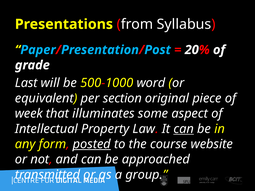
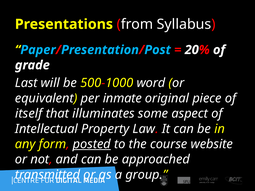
section: section -> inmate (122, 98)
week: week -> itself (29, 114)
can underline: present -> none (184, 129)
